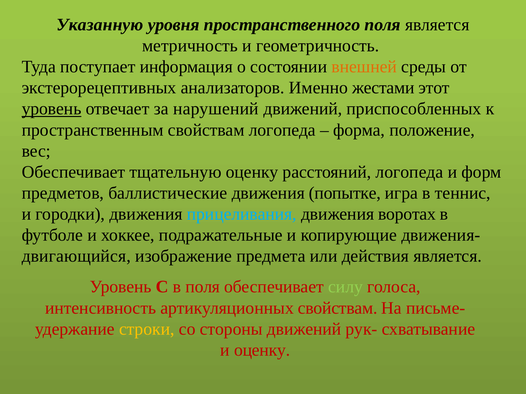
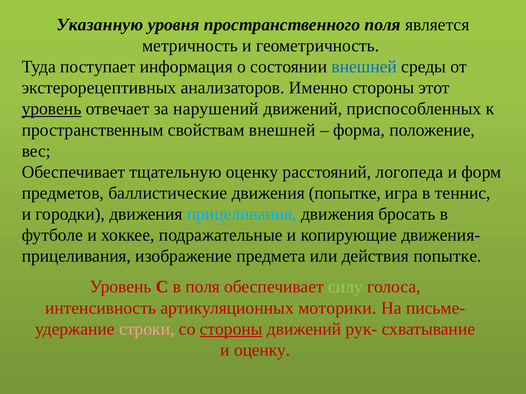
внешней colour: orange -> blue (364, 67)
Именно жестами: жестами -> стороны (383, 88)
свойствам логопеда: логопеда -> внешней (282, 130)
воротах: воротах -> бросать (407, 214)
двигающийся: двигающийся -> прицеливания (76, 256)
действия является: является -> попытке (447, 256)
артикуляционных свойствам: свойствам -> моторики (337, 308)
строки colour: yellow -> pink (147, 329)
стороны underline: none -> present (231, 329)
